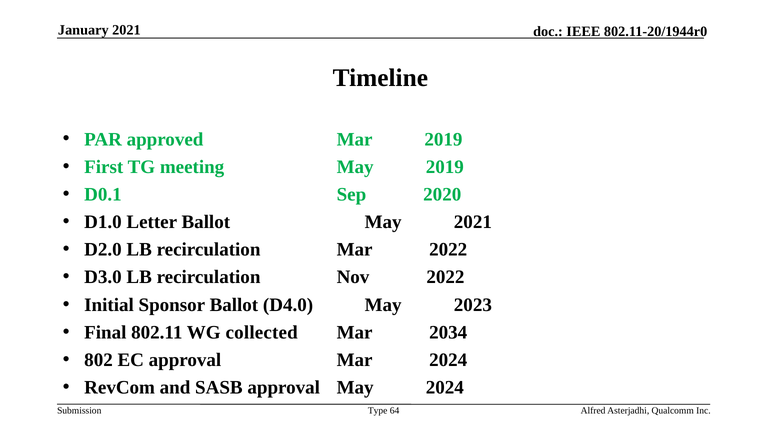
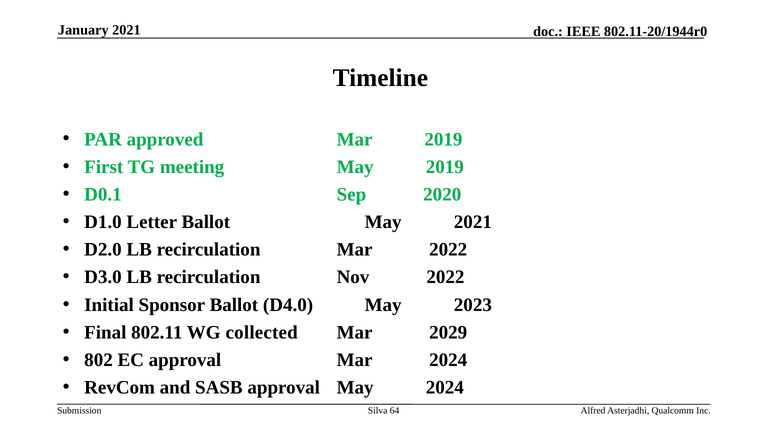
2034: 2034 -> 2029 (448, 332)
Type: Type -> Silva (378, 411)
